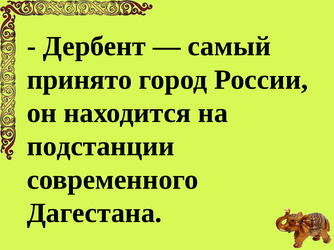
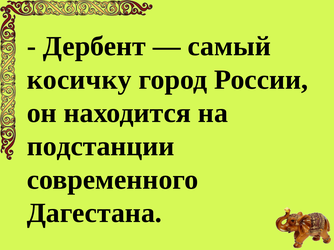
принято: принято -> косичку (79, 80)
